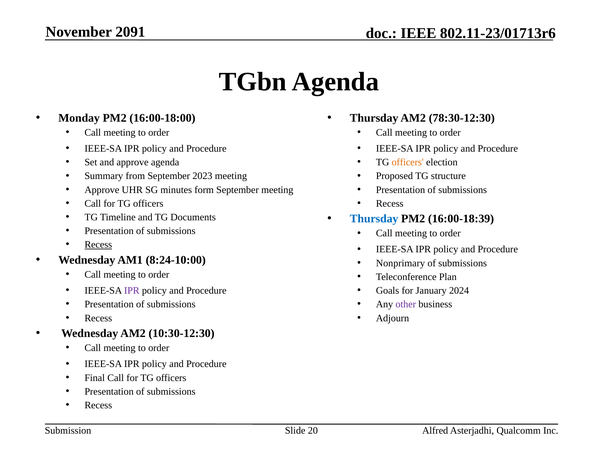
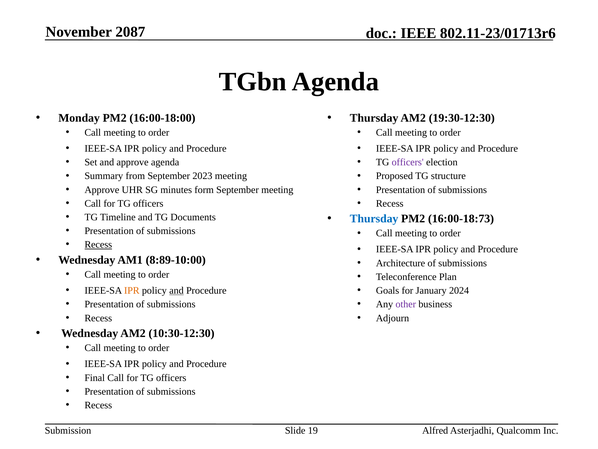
2091: 2091 -> 2087 (130, 32)
78:30-12:30: 78:30-12:30 -> 19:30-12:30 (462, 118)
officers colour: orange -> purple (408, 162)
16:00-18:39: 16:00-18:39 -> 16:00-18:73 (461, 219)
8:24-10:00: 8:24-10:00 -> 8:89-10:00 (176, 260)
Nonprimary: Nonprimary -> Architecture (401, 263)
IPR colour: purple -> orange (132, 290)
and underline: none -> present (176, 290)
20: 20 -> 19 (313, 430)
